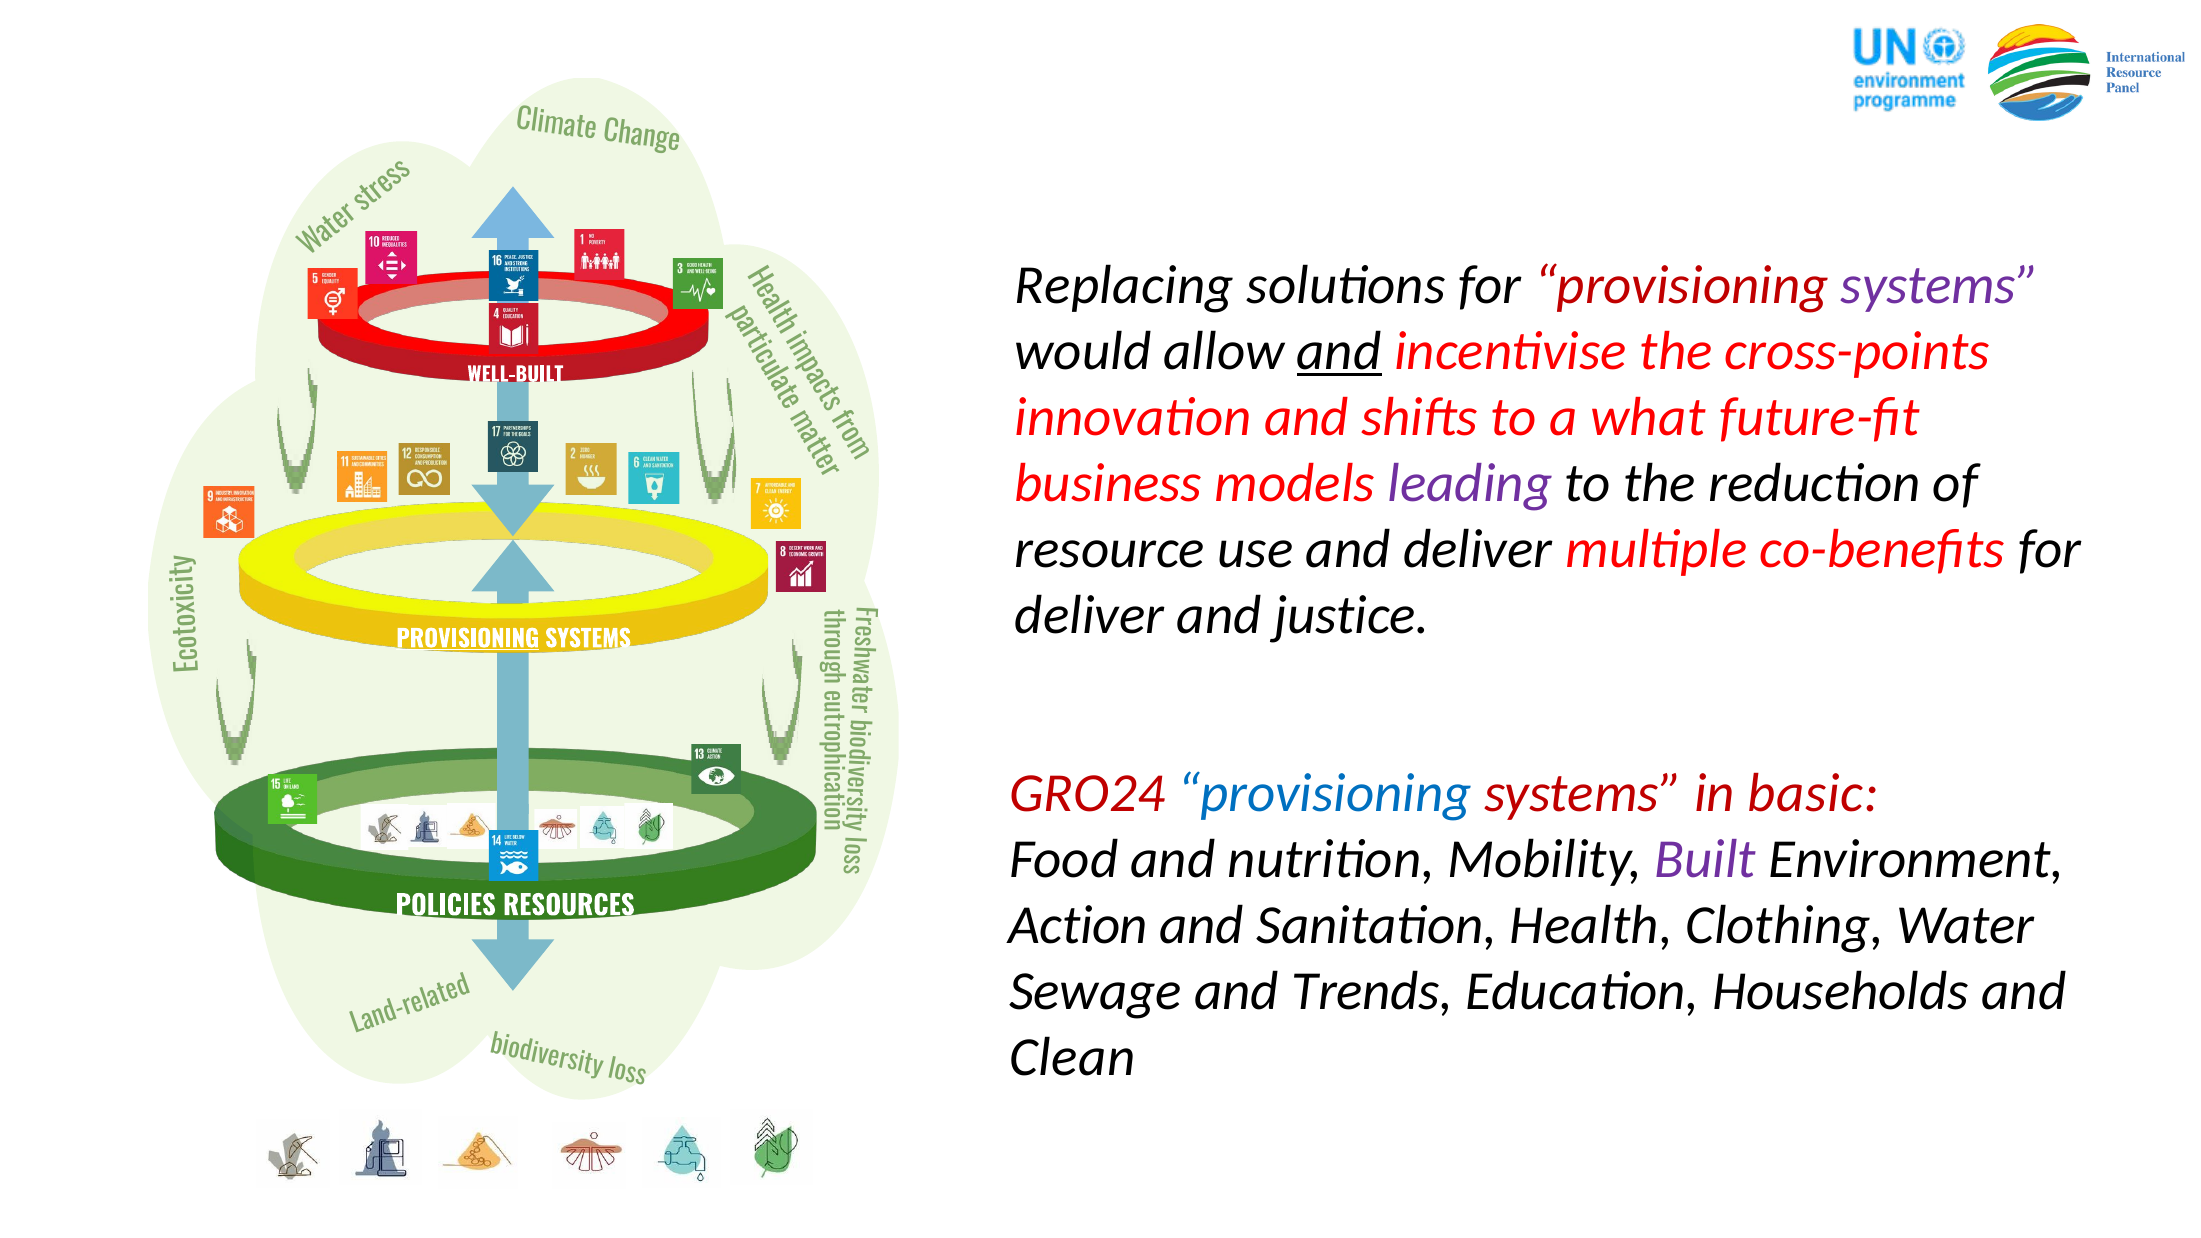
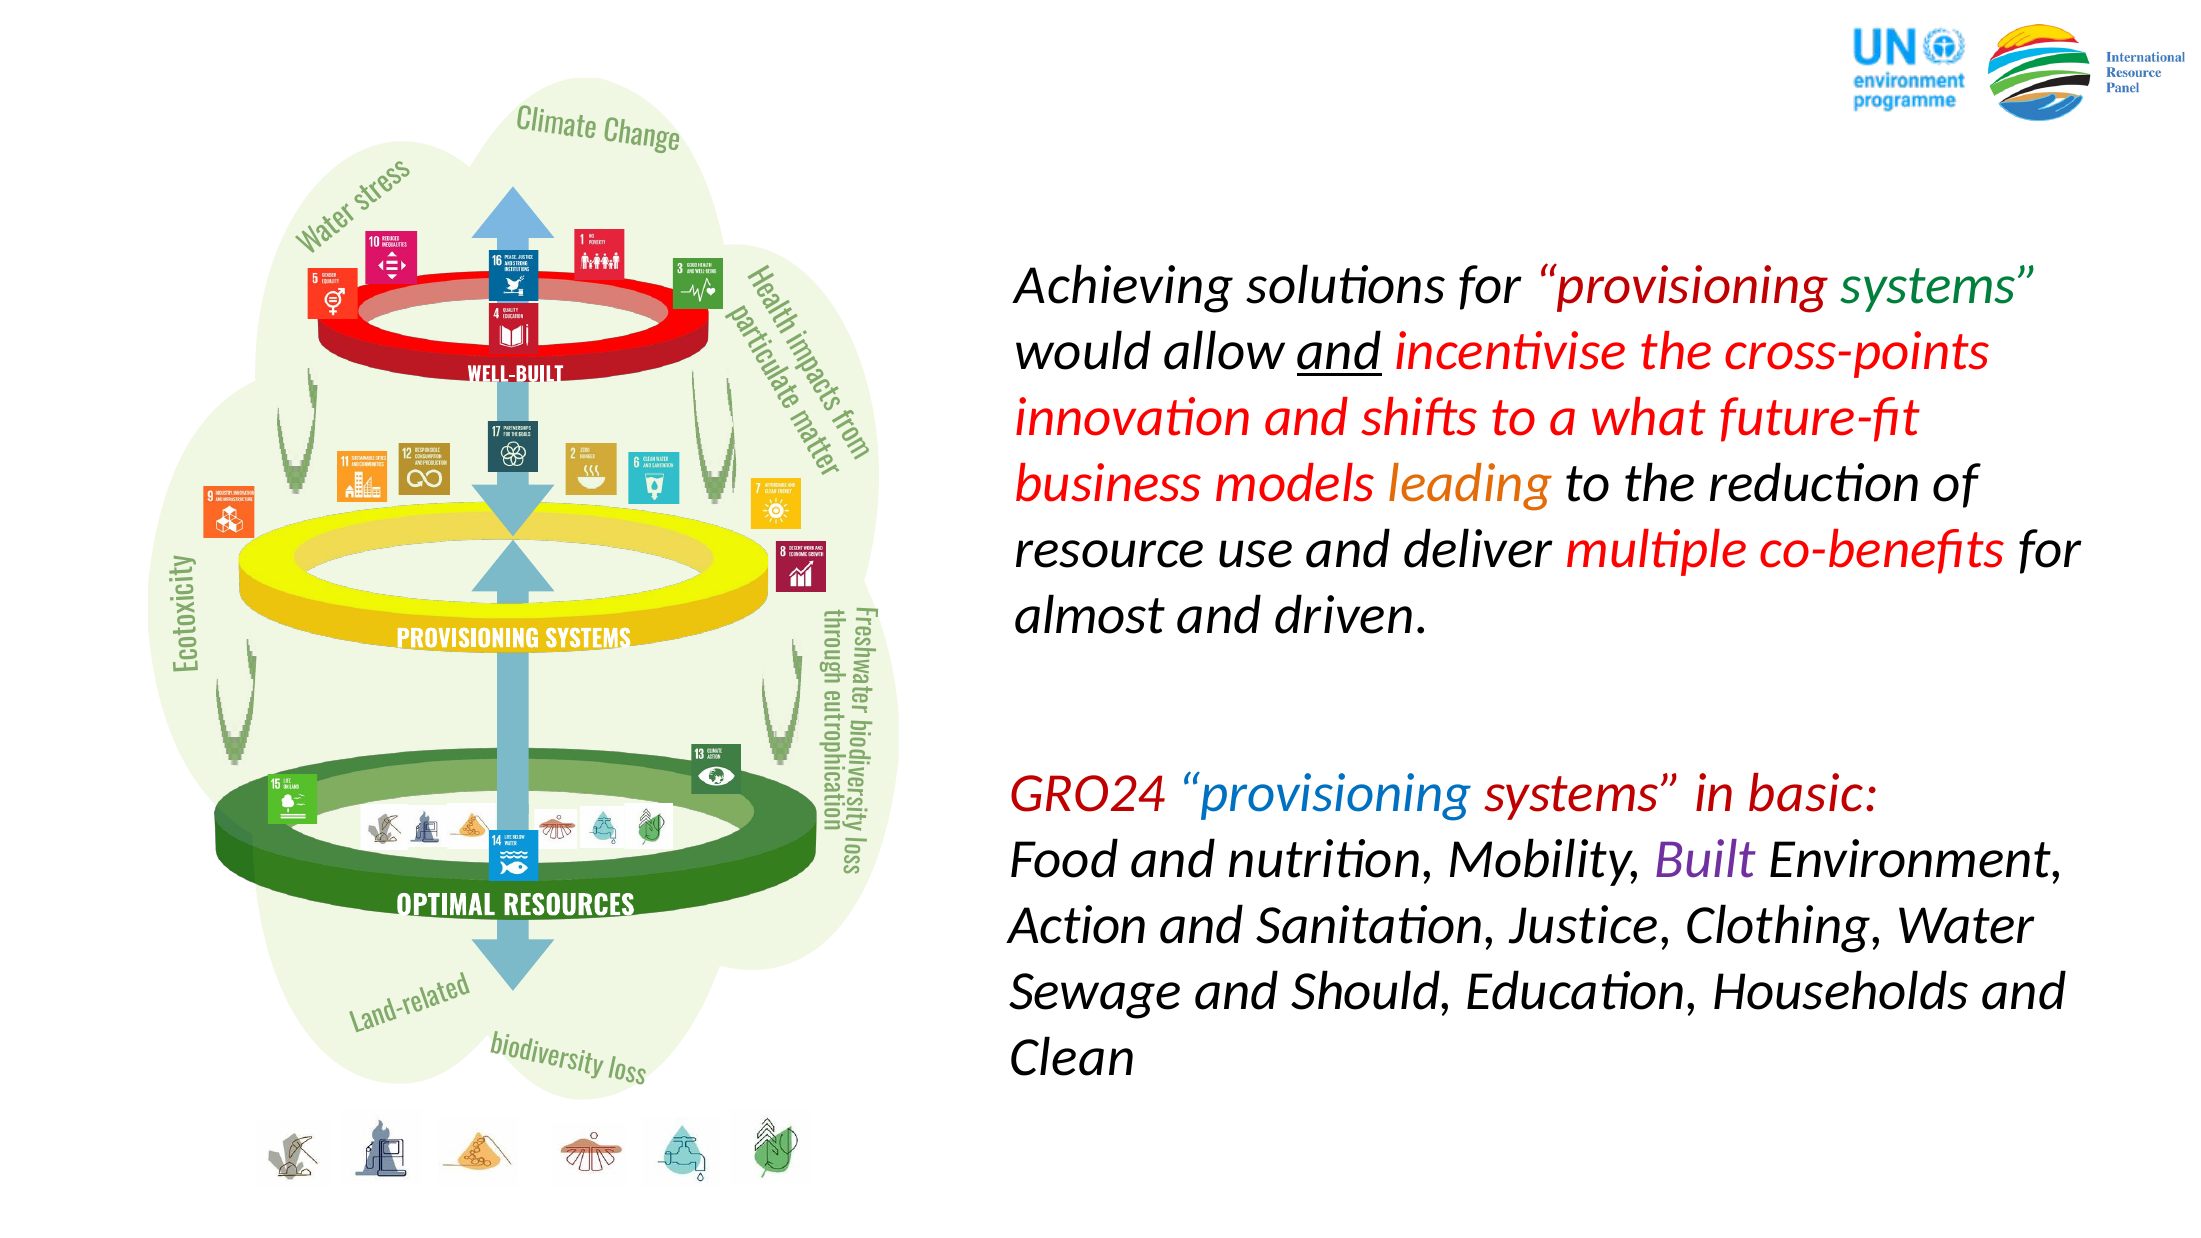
Replacing: Replacing -> Achieving (1124, 285)
systems colour: purple -> green (1940, 285)
leading colour: purple -> orange (1470, 483)
deliver: deliver -> almost (1090, 615)
justice: justice -> driven (1352, 615)
PROVISIONING underline: present -> none (468, 639)
POLICIES: POLICIES -> OPTIMAL (446, 906)
Health: Health -> Justice (1591, 925)
Trends: Trends -> Should (1373, 991)
